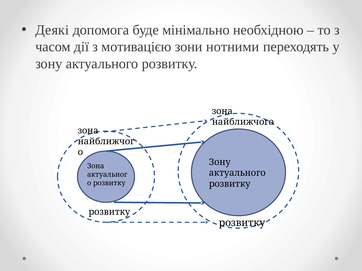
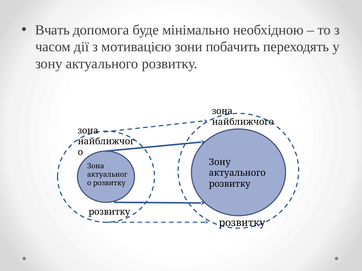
Деякі: Деякі -> Вчать (52, 30)
нотними: нотними -> побачить (233, 47)
